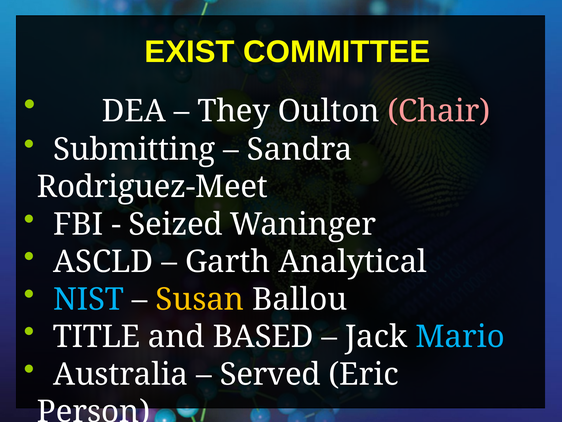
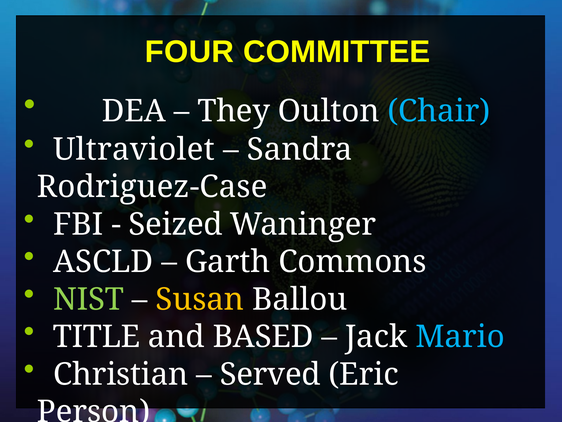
EXIST: EXIST -> FOUR (189, 52)
Chair colour: pink -> light blue (439, 111)
Submitting: Submitting -> Ultraviolet (134, 149)
Rodriguez-Meet: Rodriguez-Meet -> Rodriguez-Case (152, 187)
Analytical: Analytical -> Commons (352, 262)
NIST colour: light blue -> light green (89, 299)
Australia: Australia -> Christian (121, 374)
